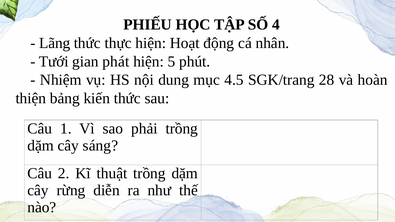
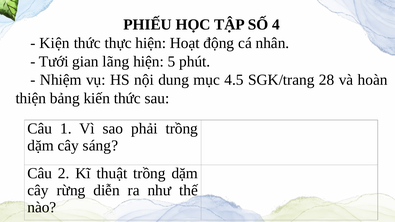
Lãng: Lãng -> Kiện (55, 43)
phát: phát -> lãng (116, 62)
